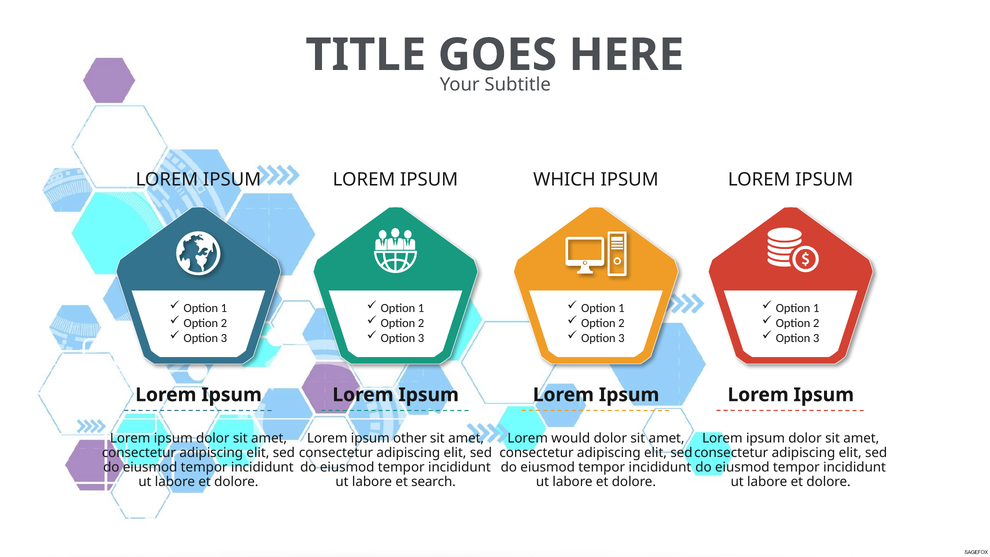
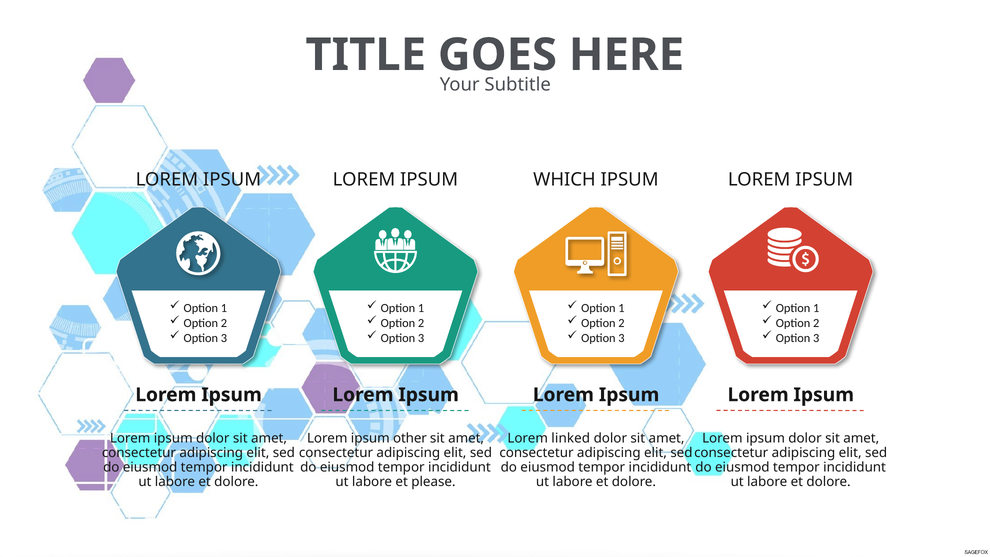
would: would -> linked (571, 438)
search: search -> please (433, 482)
